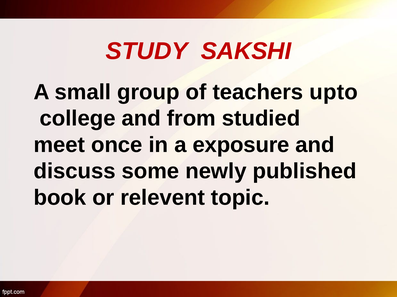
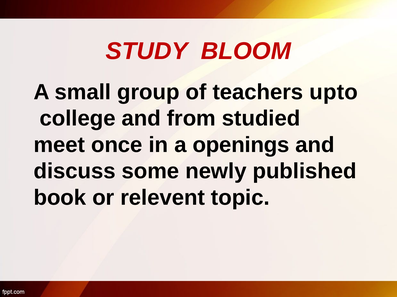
SAKSHI: SAKSHI -> BLOOM (246, 51)
exposure: exposure -> openings (241, 145)
